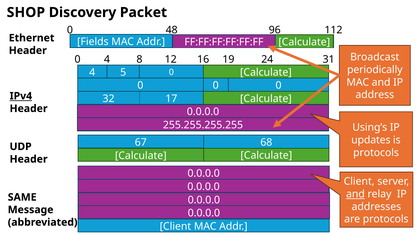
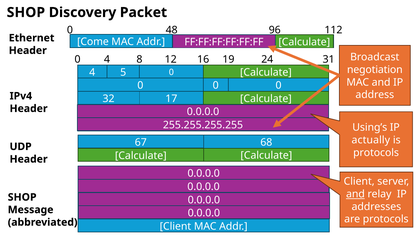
Fields: Fields -> Come (93, 42)
periodically: periodically -> negotiation (375, 70)
IPv4 underline: present -> none (21, 96)
updates: updates -> actually (371, 140)
SAME: SAME -> SHOP (22, 197)
